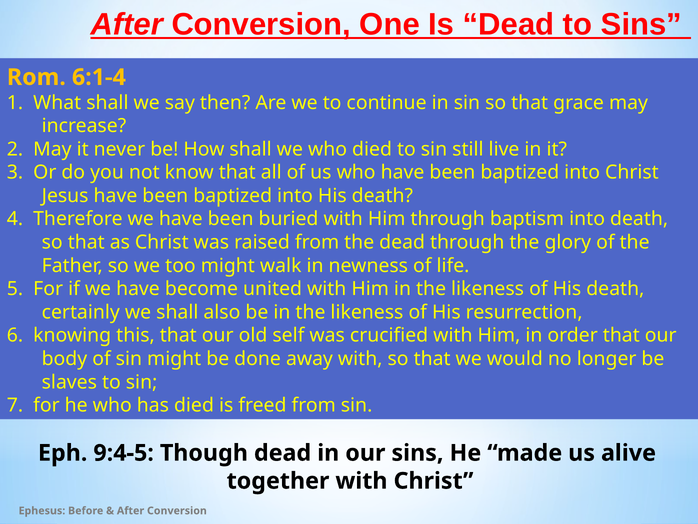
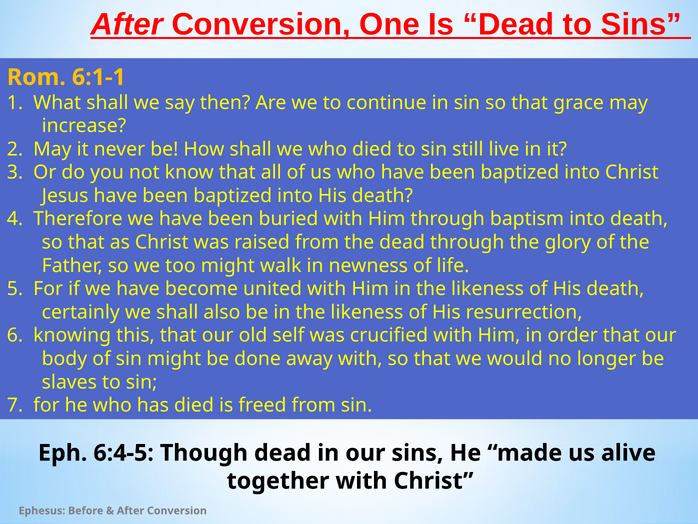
6:1-4: 6:1-4 -> 6:1-1 (99, 77)
9:4-5: 9:4-5 -> 6:4-5 (124, 453)
